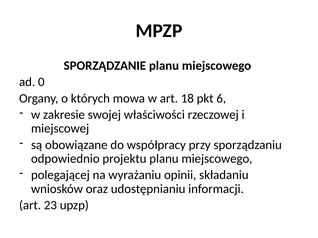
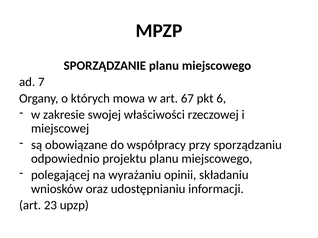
0: 0 -> 7 (41, 82)
18: 18 -> 67 (187, 99)
